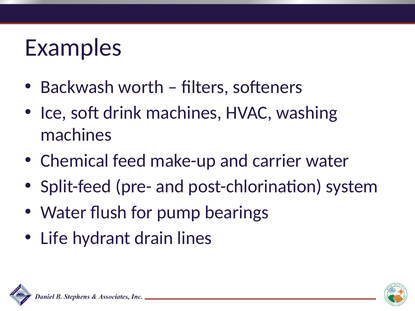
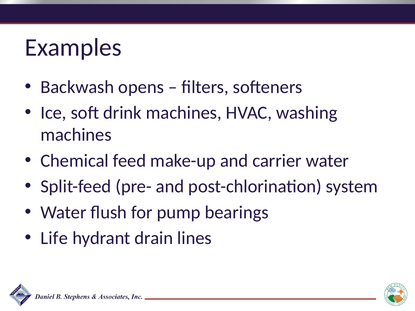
worth: worth -> opens (141, 87)
